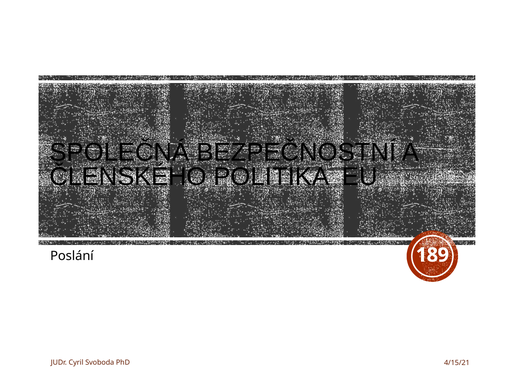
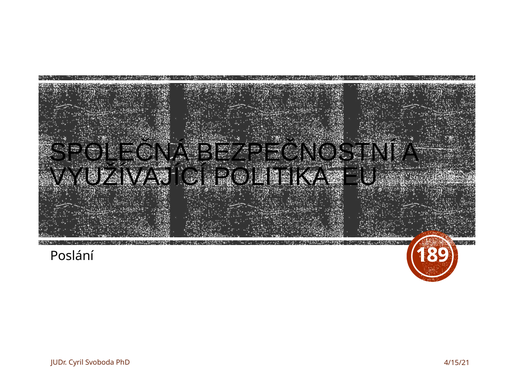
ČLENSKÉHO: ČLENSKÉHO -> VYUŽÍVAJÍCÍ (128, 177)
